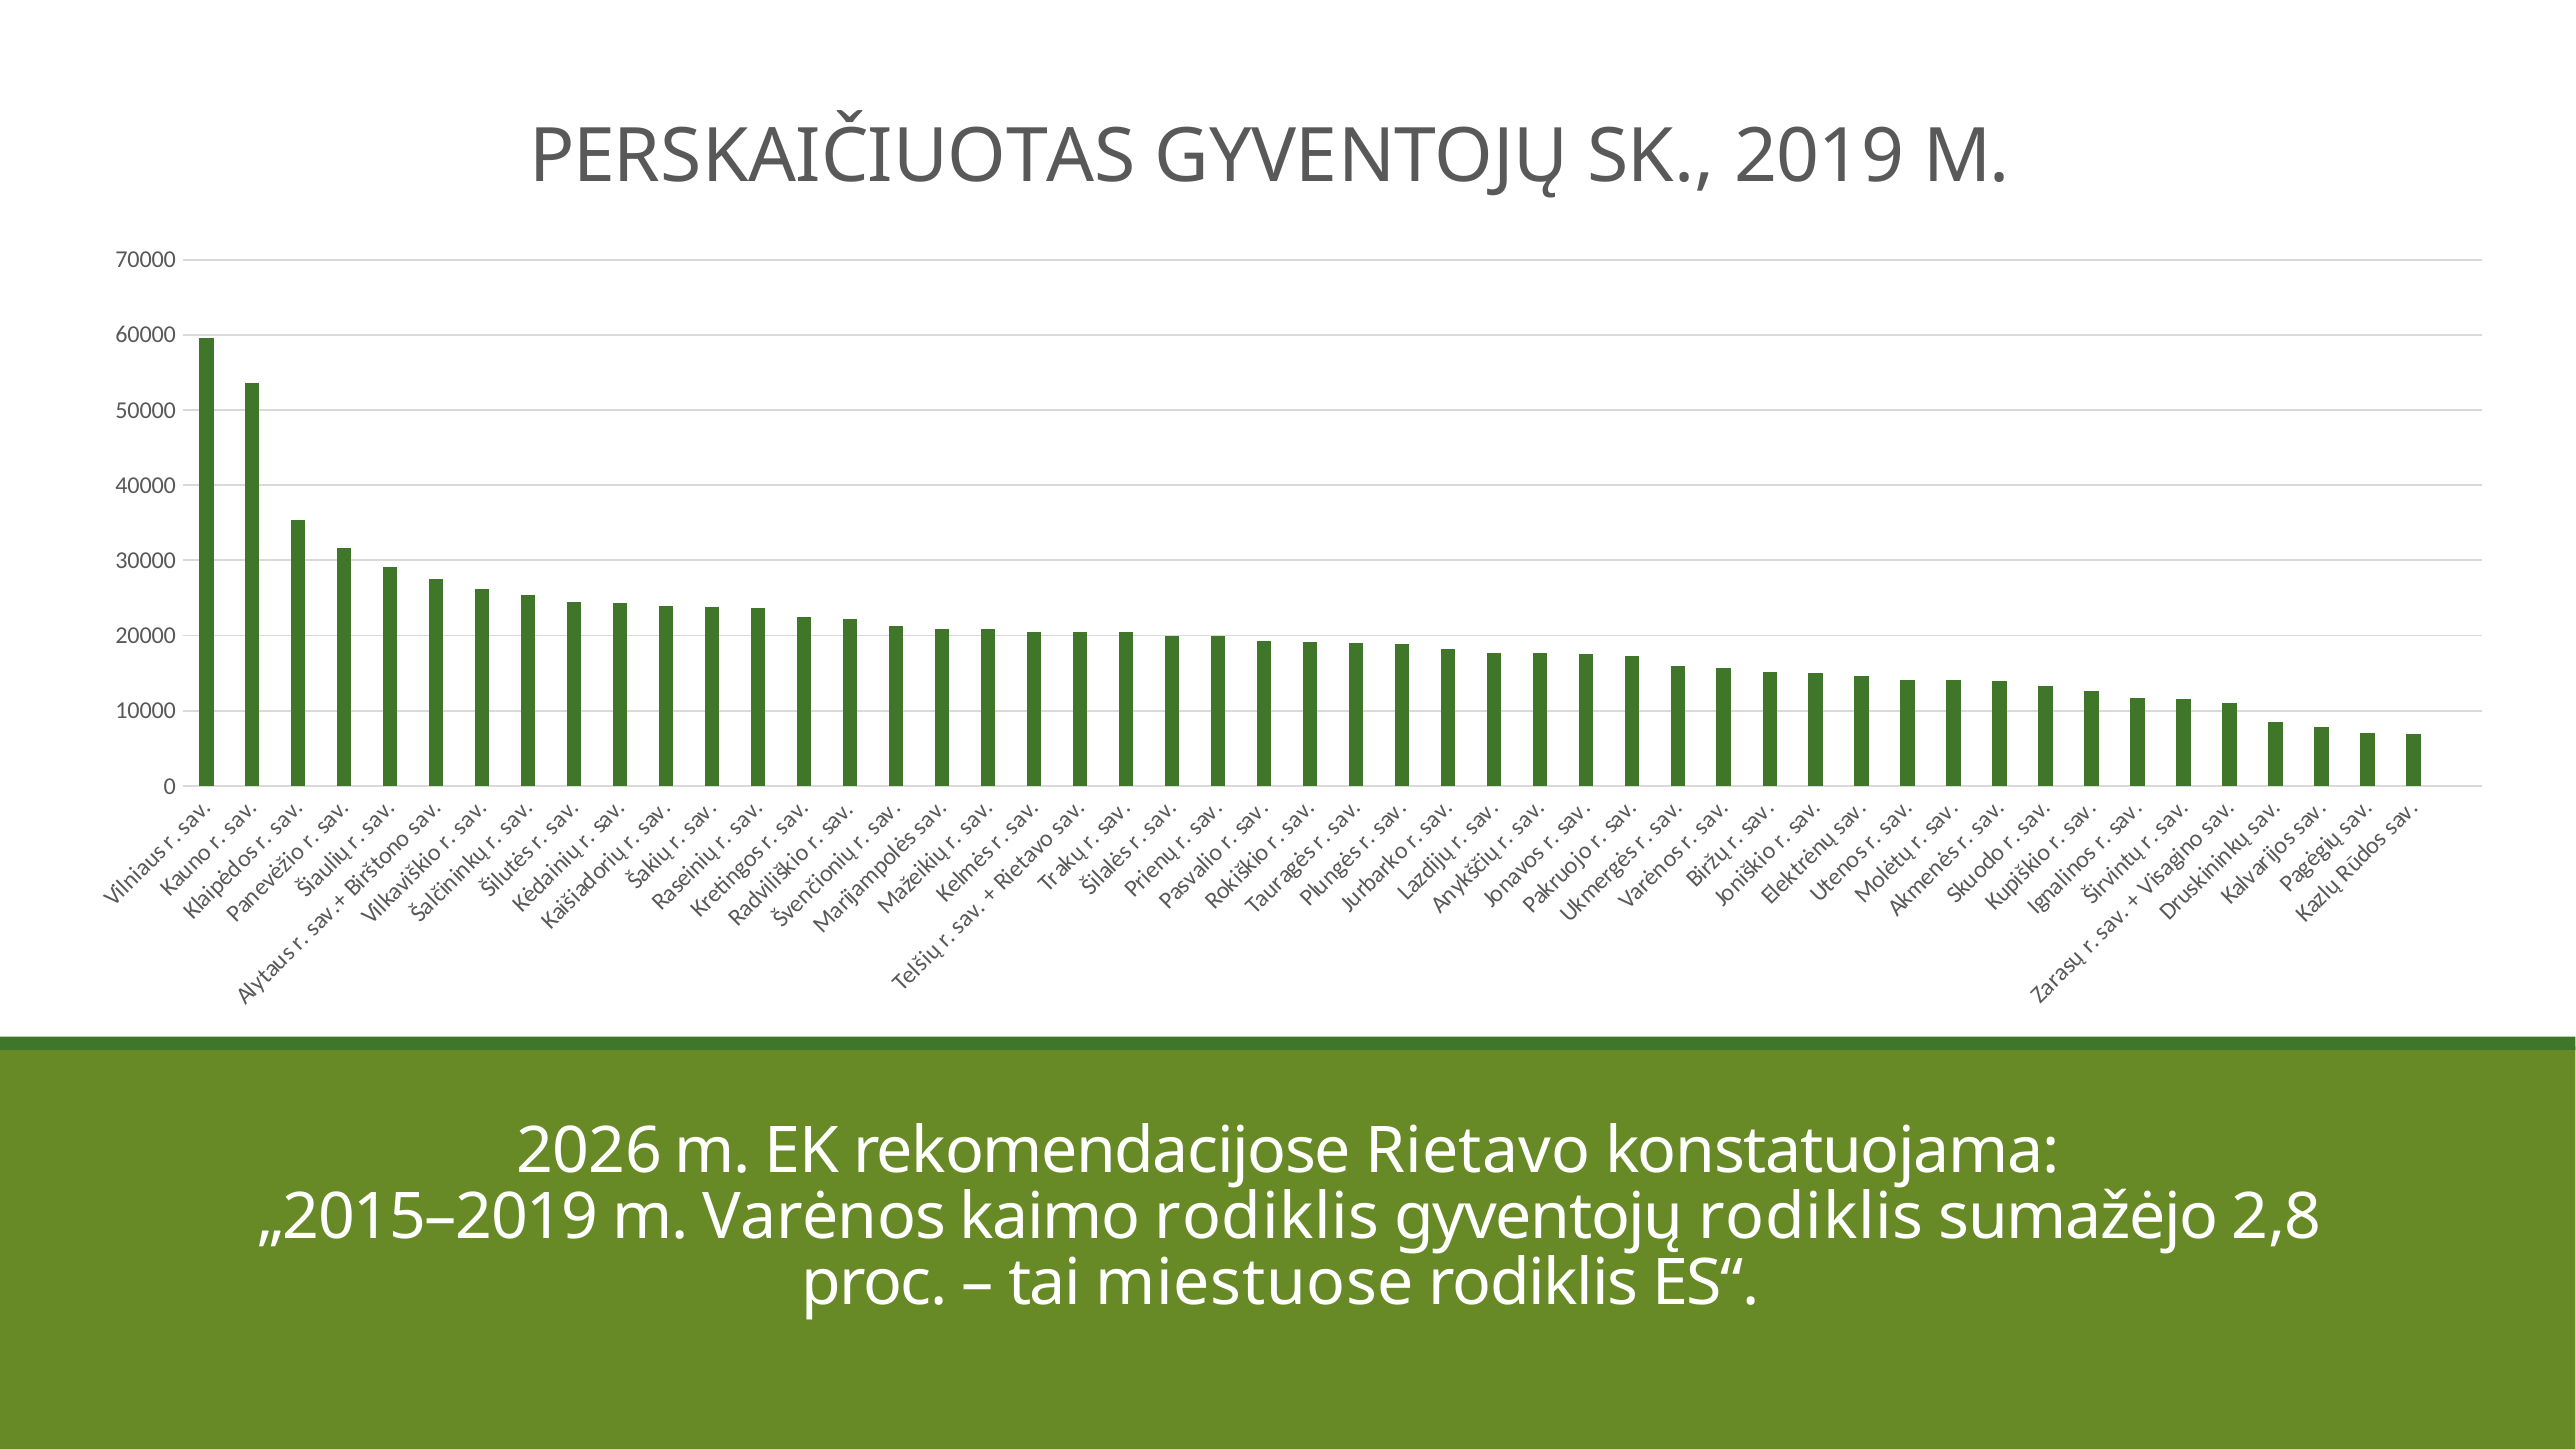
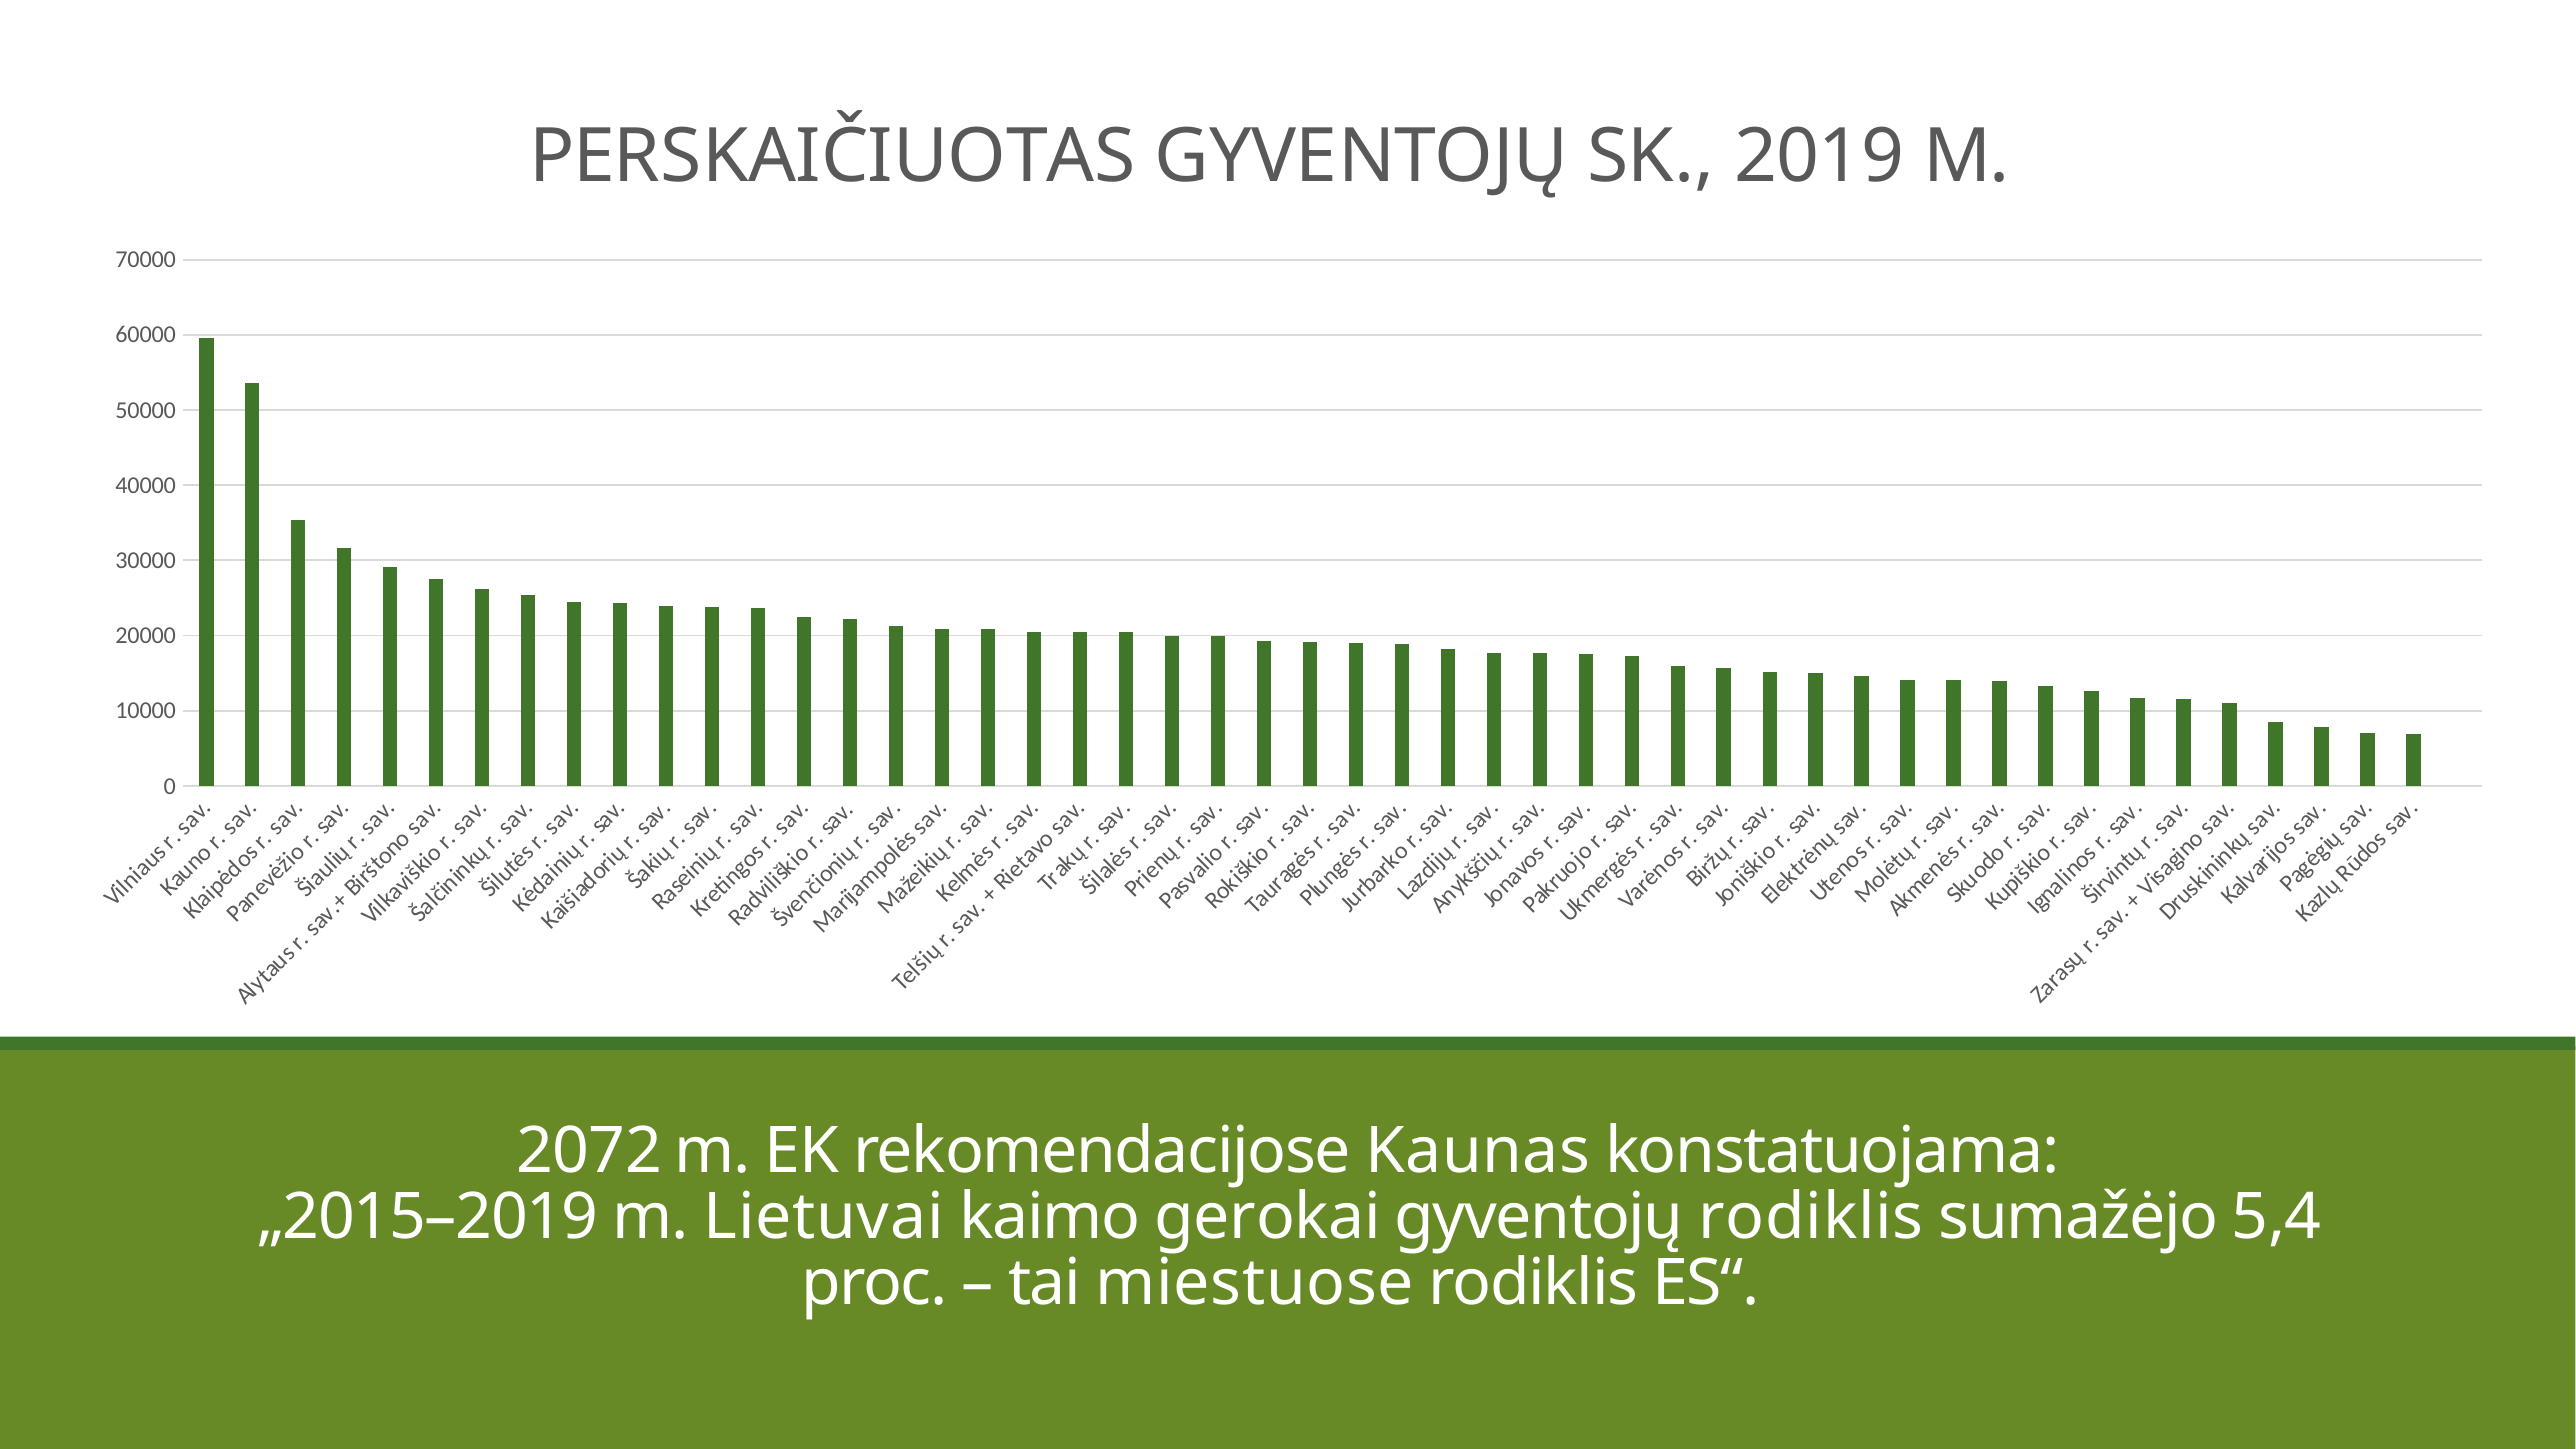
2026: 2026 -> 2072 (589, 1152)
Rietavo: Rietavo -> Kaunas (1478, 1152)
Varėnos: Varėnos -> Lietuvai (824, 1217)
kaimo rodiklis: rodiklis -> gerokai (1268, 1217)
2,8: 2,8 -> 5,4 (2277, 1217)
